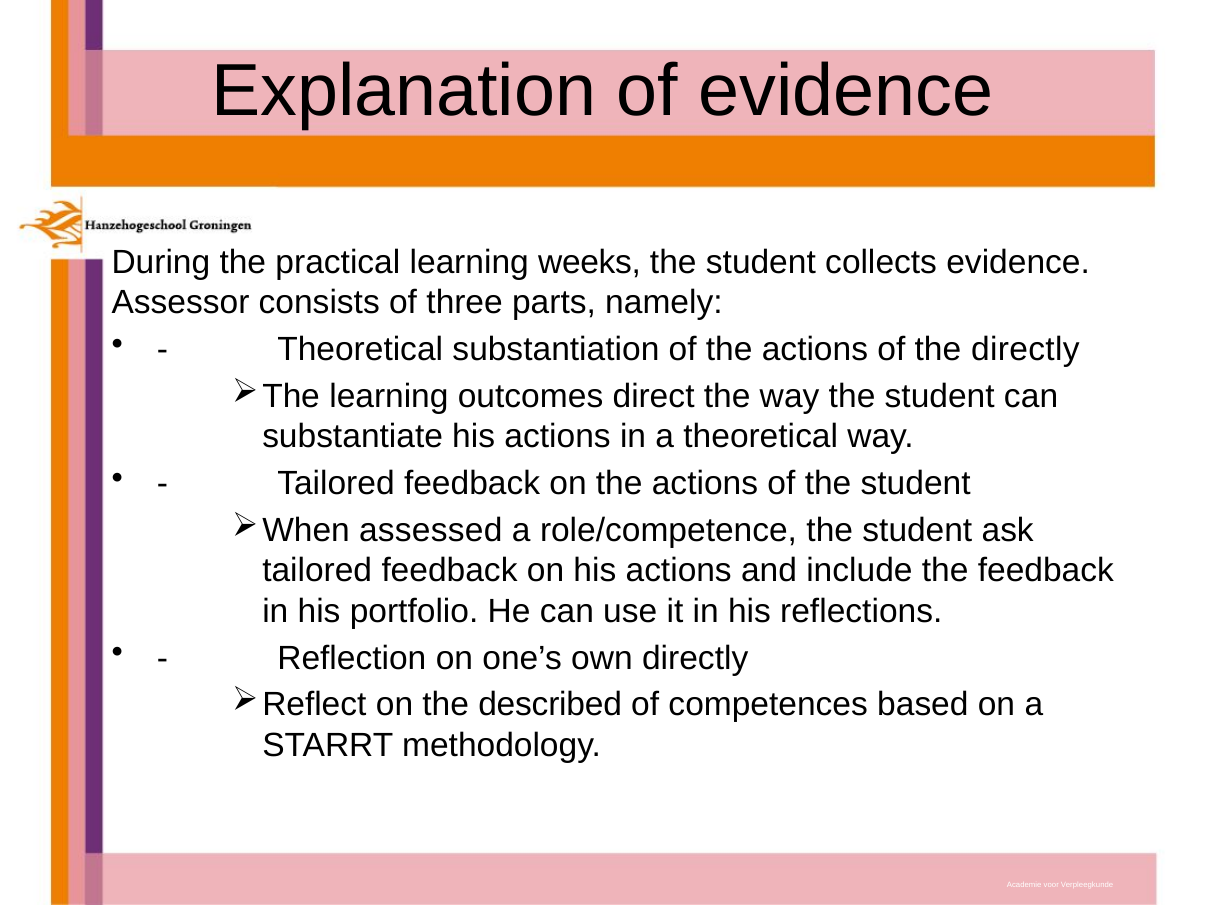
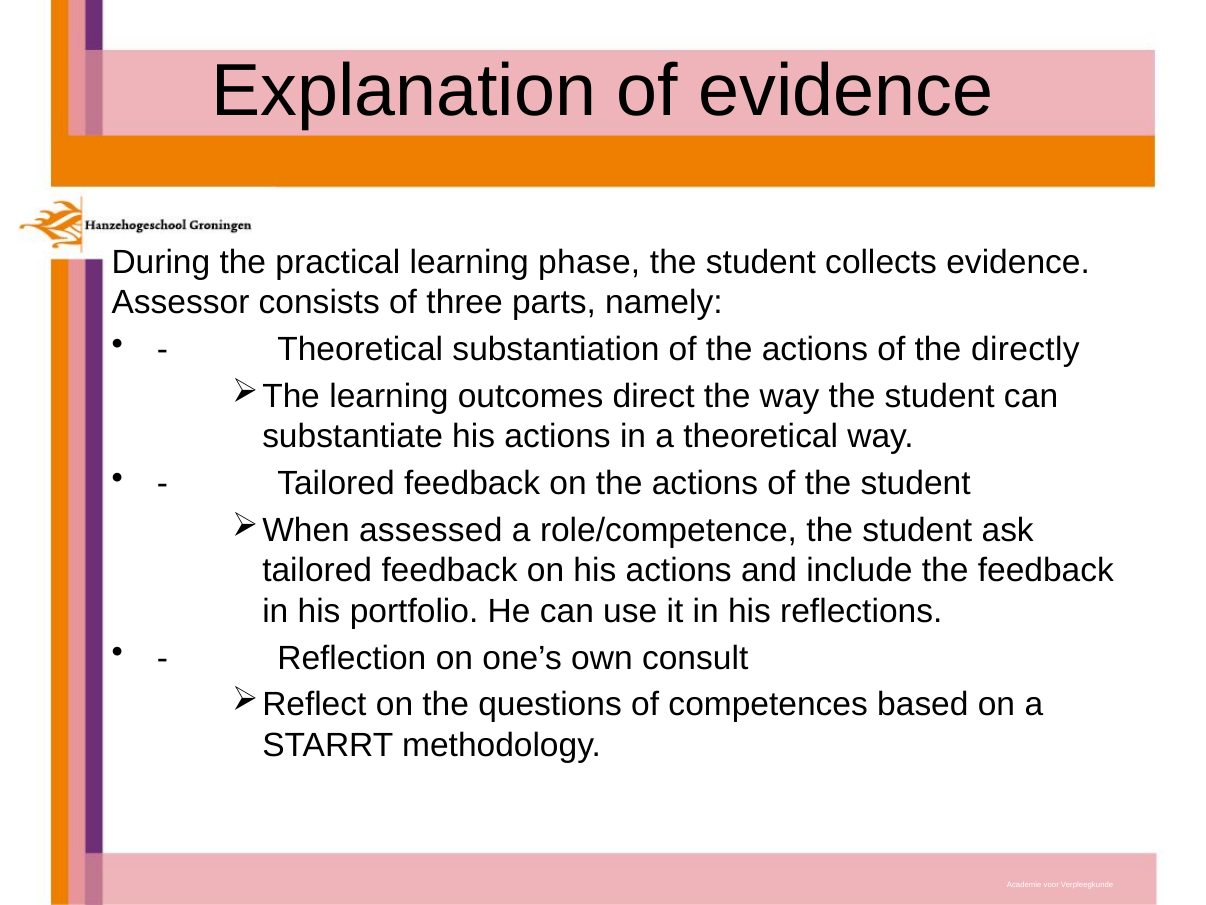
weeks: weeks -> phase (589, 262)
own directly: directly -> consult (695, 658)
described: described -> questions (550, 705)
